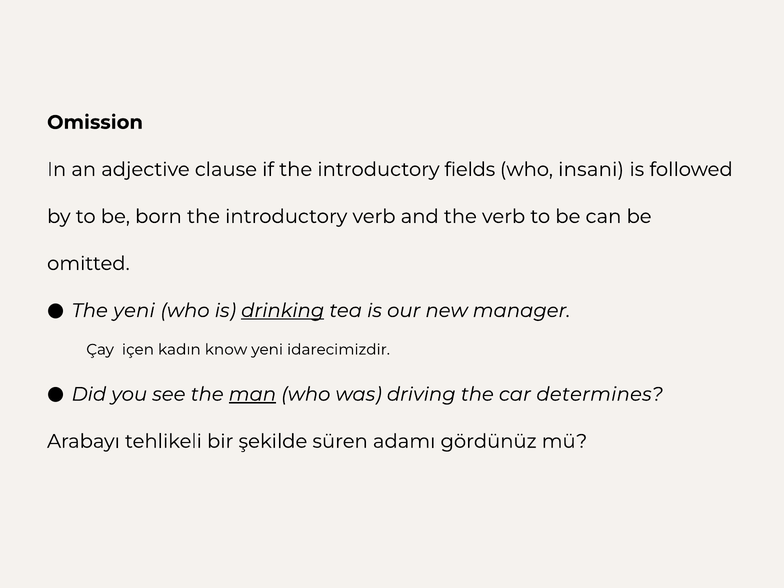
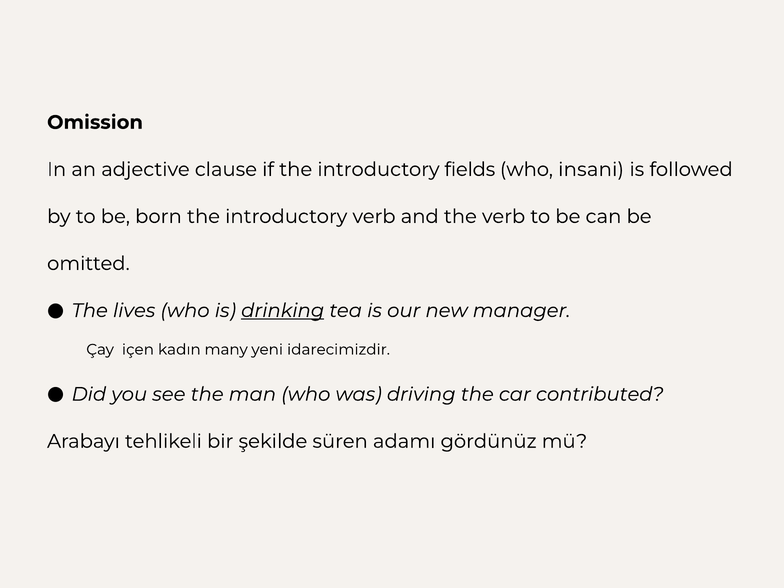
The yeni: yeni -> lives (134, 311)
know: know -> many (226, 350)
man underline: present -> none (252, 394)
determines: determines -> contributed (600, 394)
